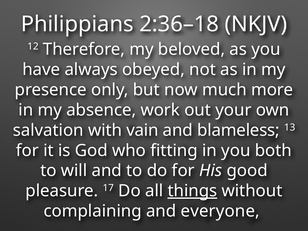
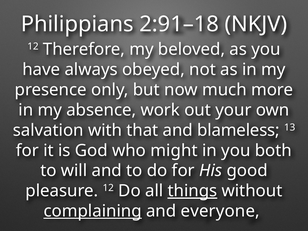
2:36–18: 2:36–18 -> 2:91–18 (179, 24)
vain: vain -> that (142, 130)
fitting: fitting -> might (174, 150)
pleasure 17: 17 -> 12 (108, 188)
complaining underline: none -> present (93, 211)
